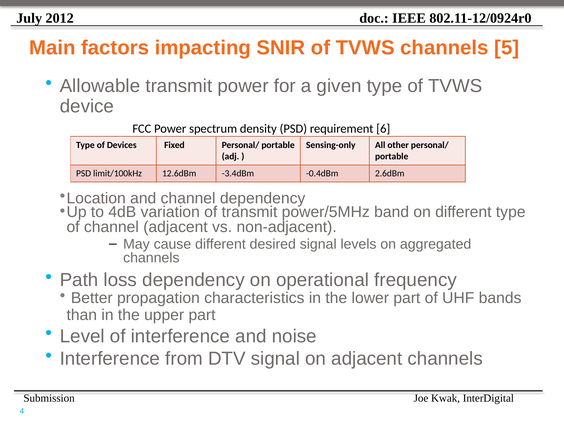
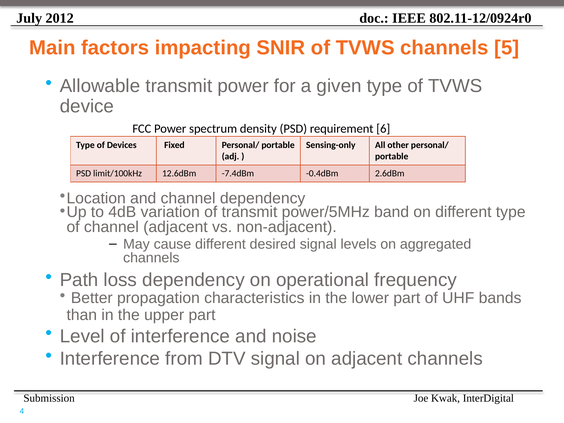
-3.4dBm: -3.4dBm -> -7.4dBm (238, 174)
